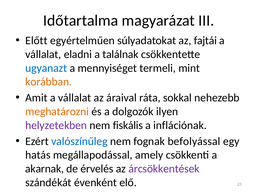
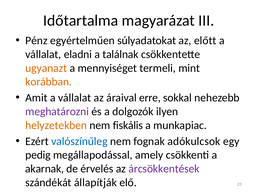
Előtt: Előtt -> Pénz (36, 41)
fajtái: fajtái -> előtt (205, 41)
ugyanazt colour: blue -> orange (46, 68)
ráta: ráta -> erre (150, 98)
meghatározni colour: orange -> purple (57, 111)
helyzetekben colour: purple -> orange (56, 125)
inflációnak: inflációnak -> munkapiac (180, 125)
befolyással: befolyással -> adókulcsok (194, 141)
hatás: hatás -> pedig (38, 155)
évenként: évenként -> állapítják (95, 182)
